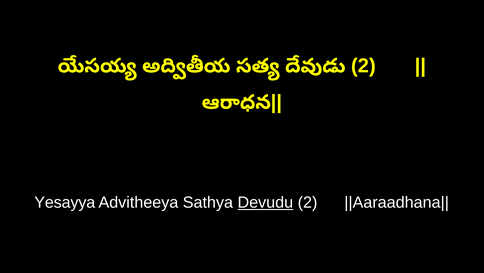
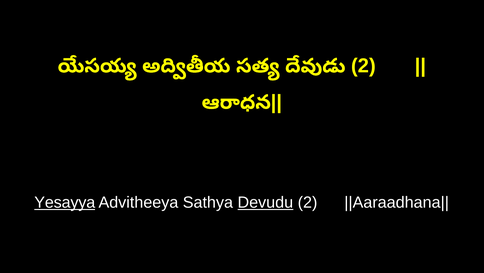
Yesayya underline: none -> present (65, 202)
